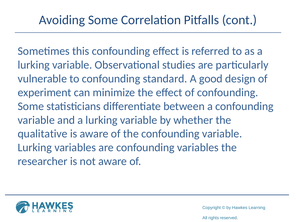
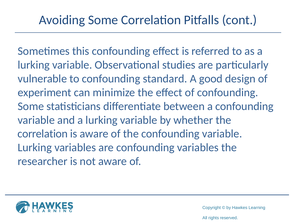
qualitative: qualitative -> correlation (43, 134)
